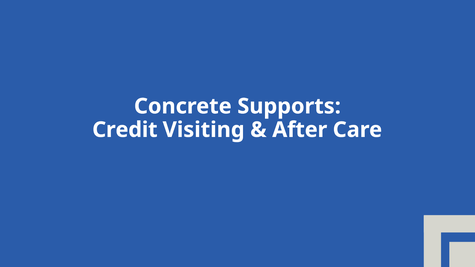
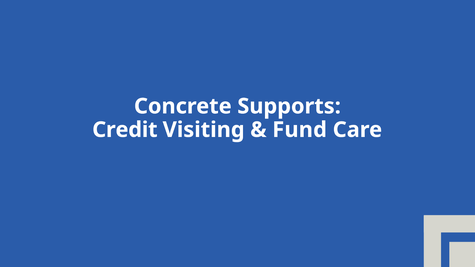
After: After -> Fund (300, 130)
